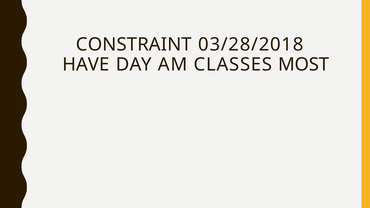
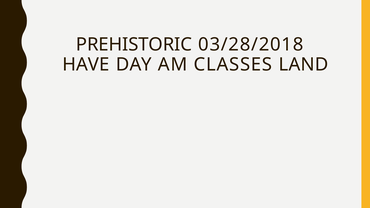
CONSTRAINT: CONSTRAINT -> PREHISTORIC (134, 45)
MOST: MOST -> LAND (303, 65)
